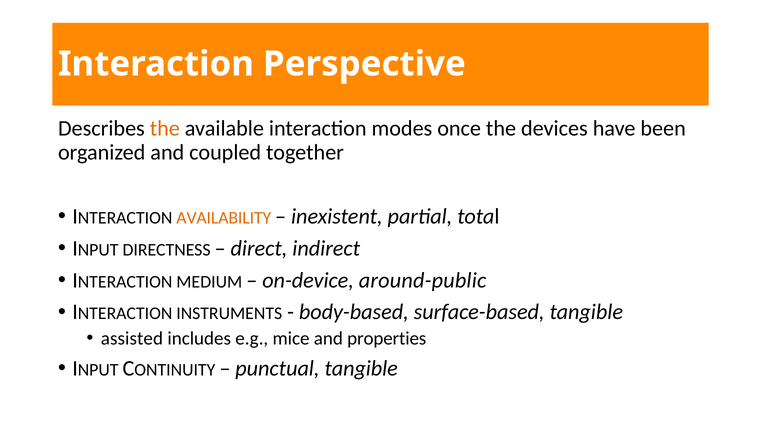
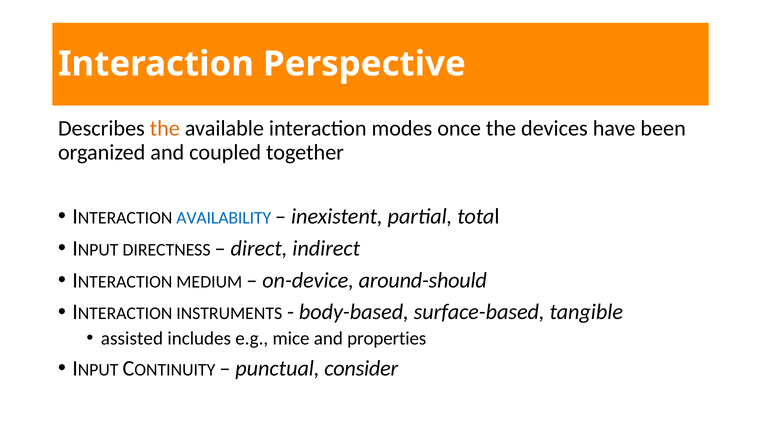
AVAILABILITY colour: orange -> blue (224, 218)
around-public: around-public -> around-should (423, 280)
punctual tangible: tangible -> consider (361, 369)
